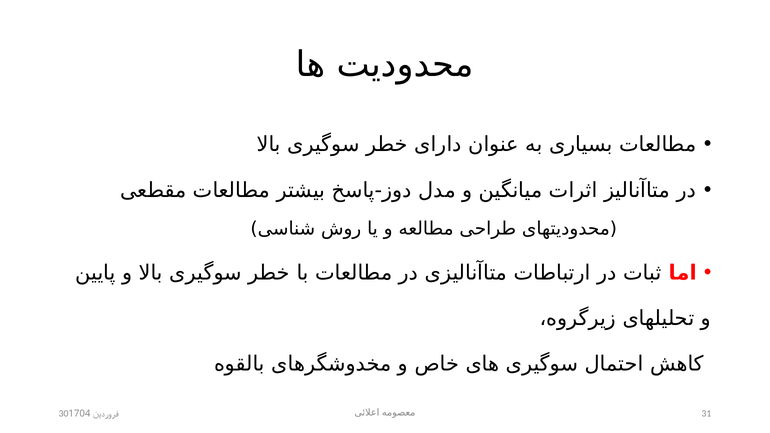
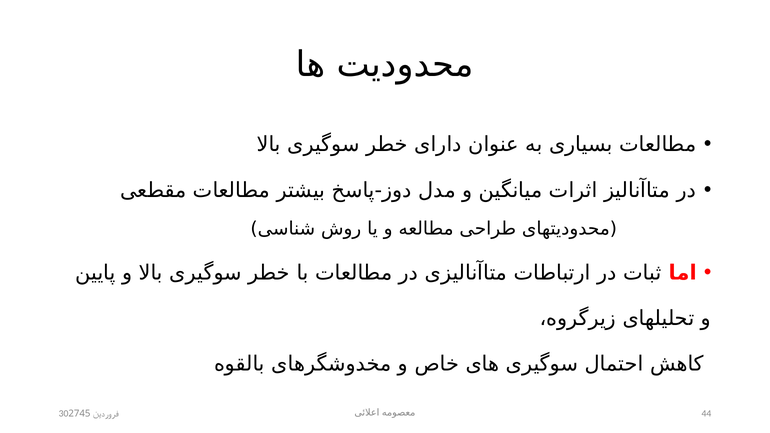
31: 31 -> 44 (706, 414)
1704: 1704 -> 2745 (79, 414)
